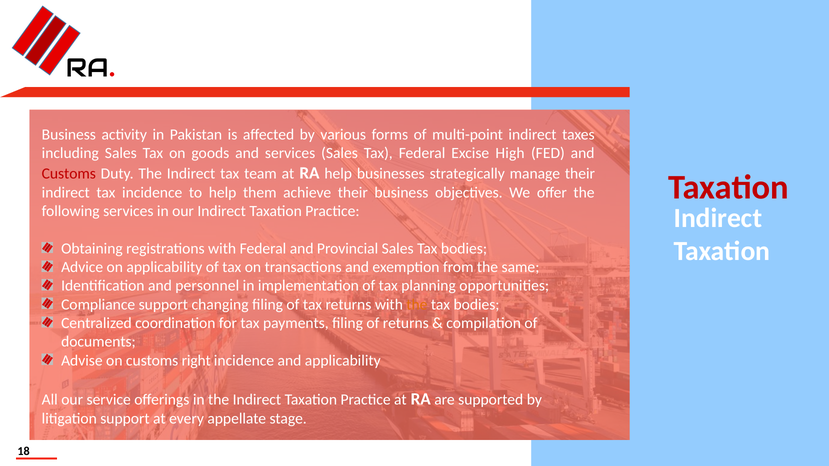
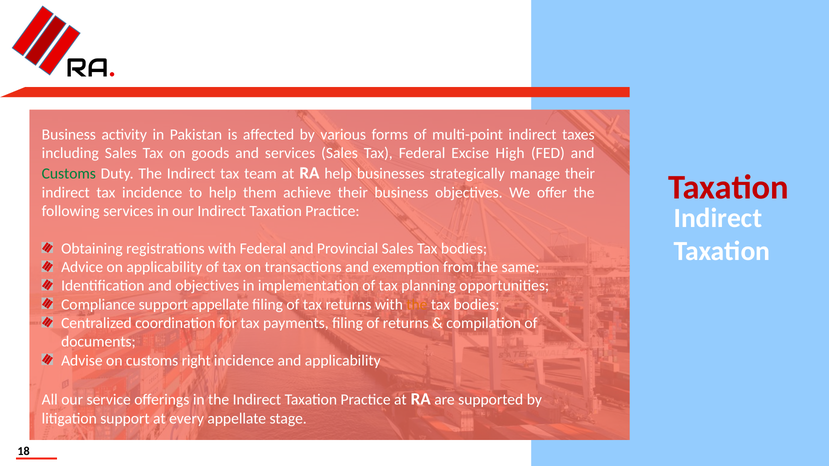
Customs colour: red -> green (69, 174)
and personnel: personnel -> objectives (207, 286)
support changing: changing -> appellate (220, 305)
